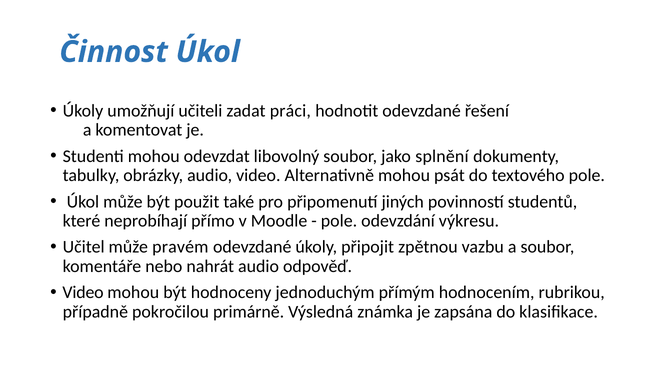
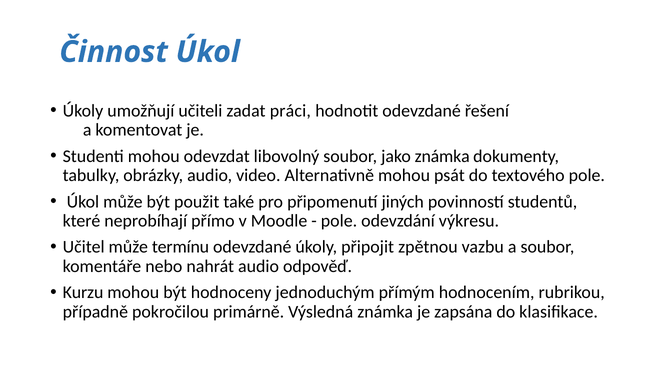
jako splnění: splnění -> známka (442, 156)
pravém: pravém -> termínu (181, 247)
Video: Video -> Kurzu (83, 293)
